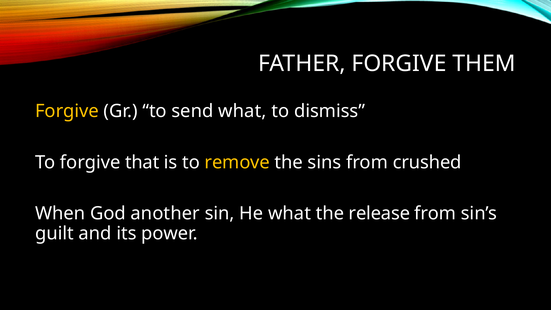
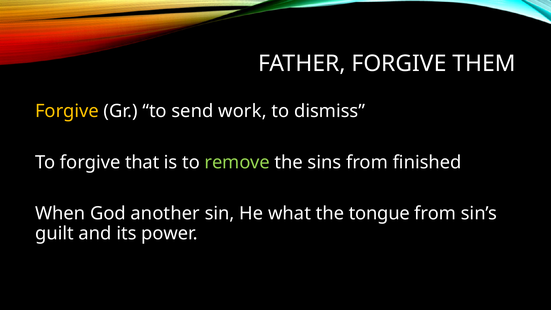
send what: what -> work (242, 111)
remove colour: yellow -> light green (237, 162)
crushed: crushed -> finished (427, 162)
release: release -> tongue (379, 213)
